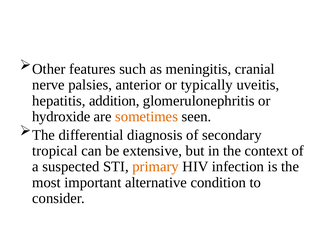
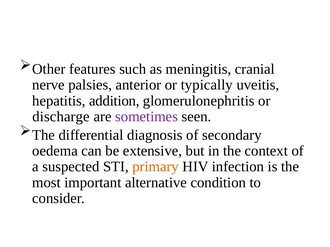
hydroxide: hydroxide -> discharge (61, 117)
sometimes colour: orange -> purple (147, 117)
tropical: tropical -> oedema (55, 151)
